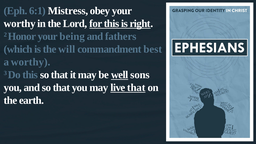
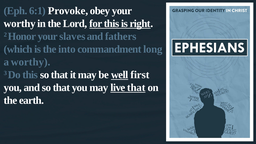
Mistress: Mistress -> Provoke (68, 11)
being: being -> slaves (72, 36)
will: will -> into (67, 49)
best: best -> long (153, 49)
sons: sons -> first (140, 75)
